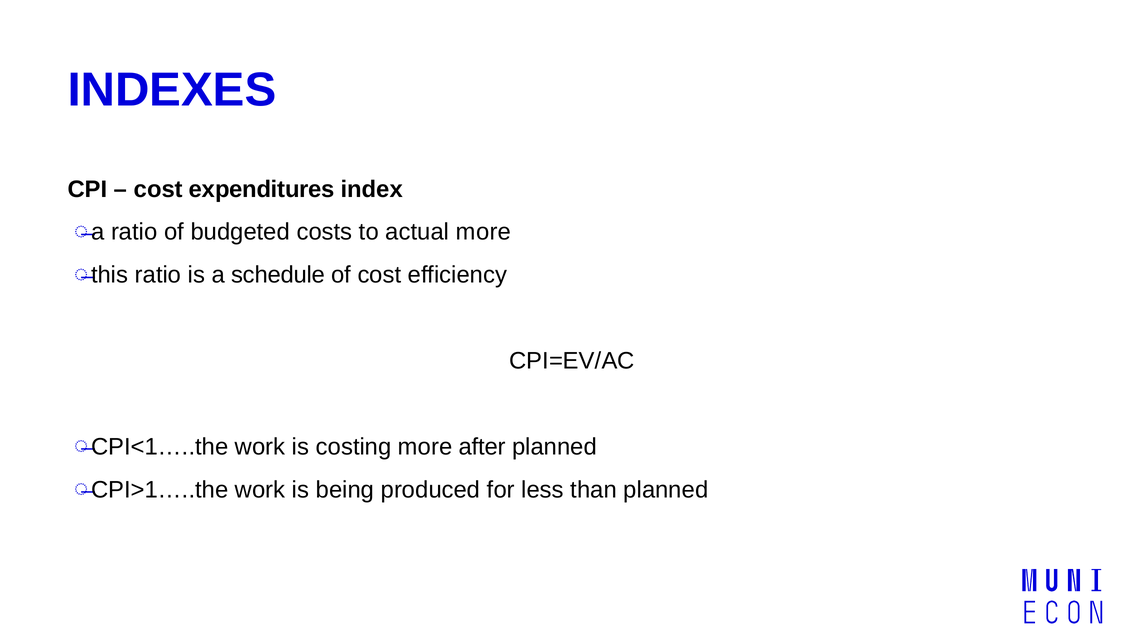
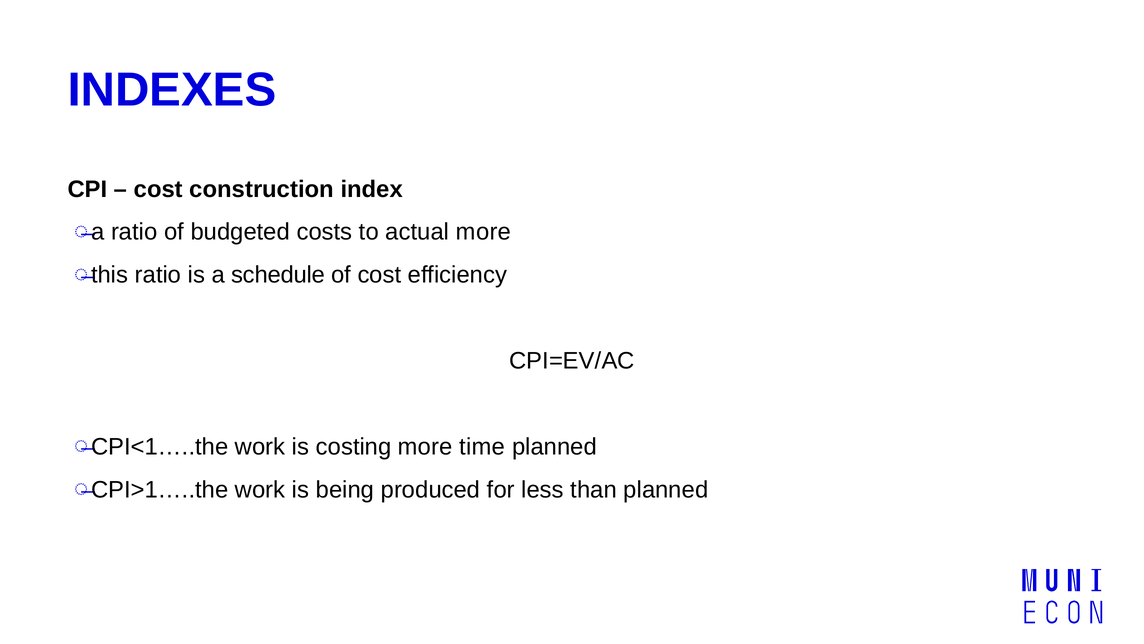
expenditures: expenditures -> construction (262, 189)
after: after -> time (482, 446)
